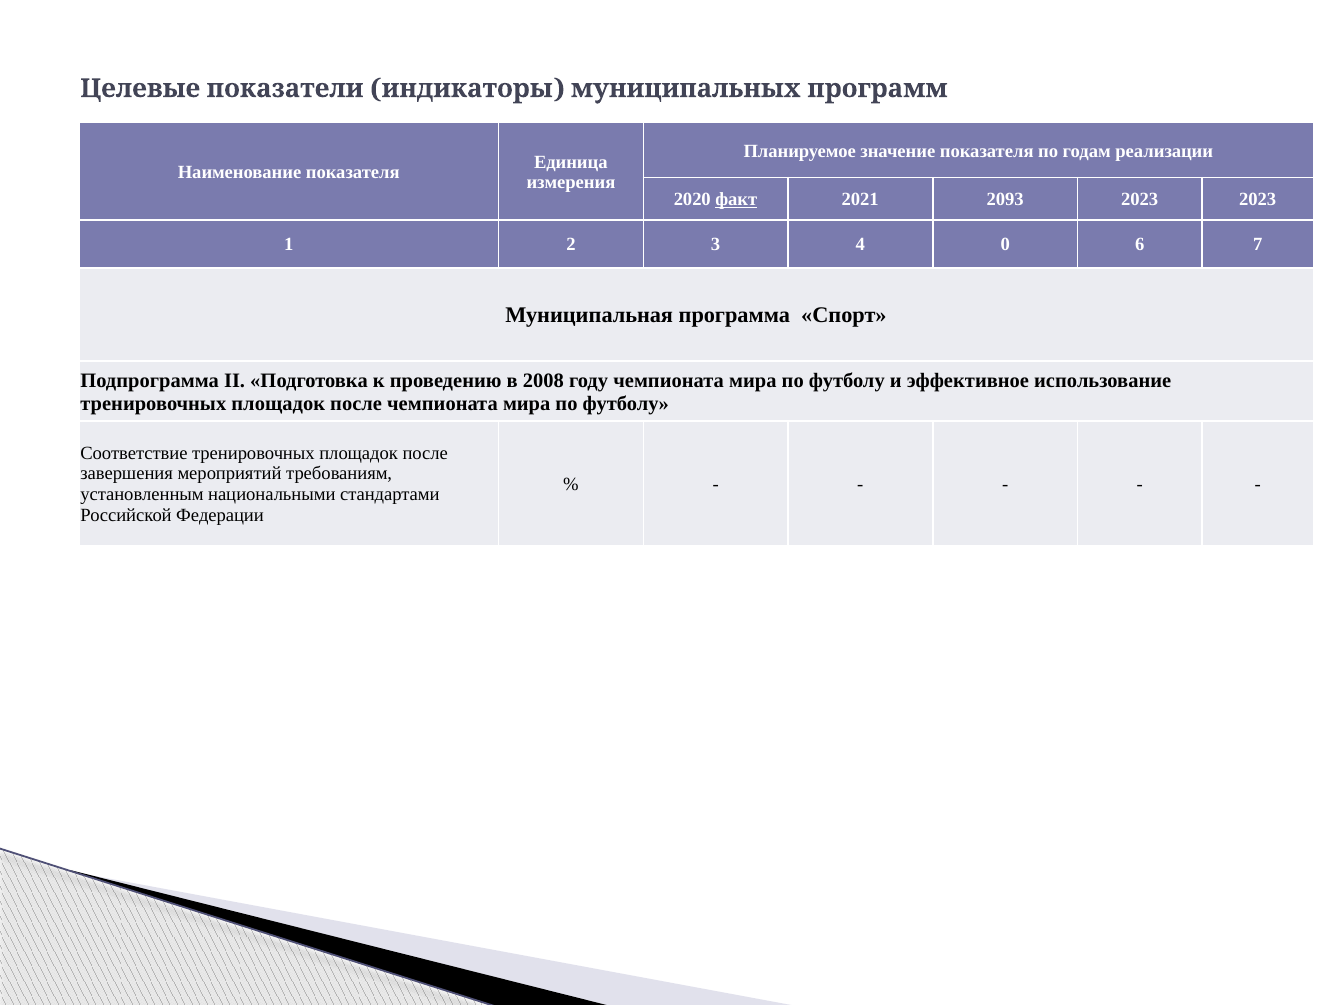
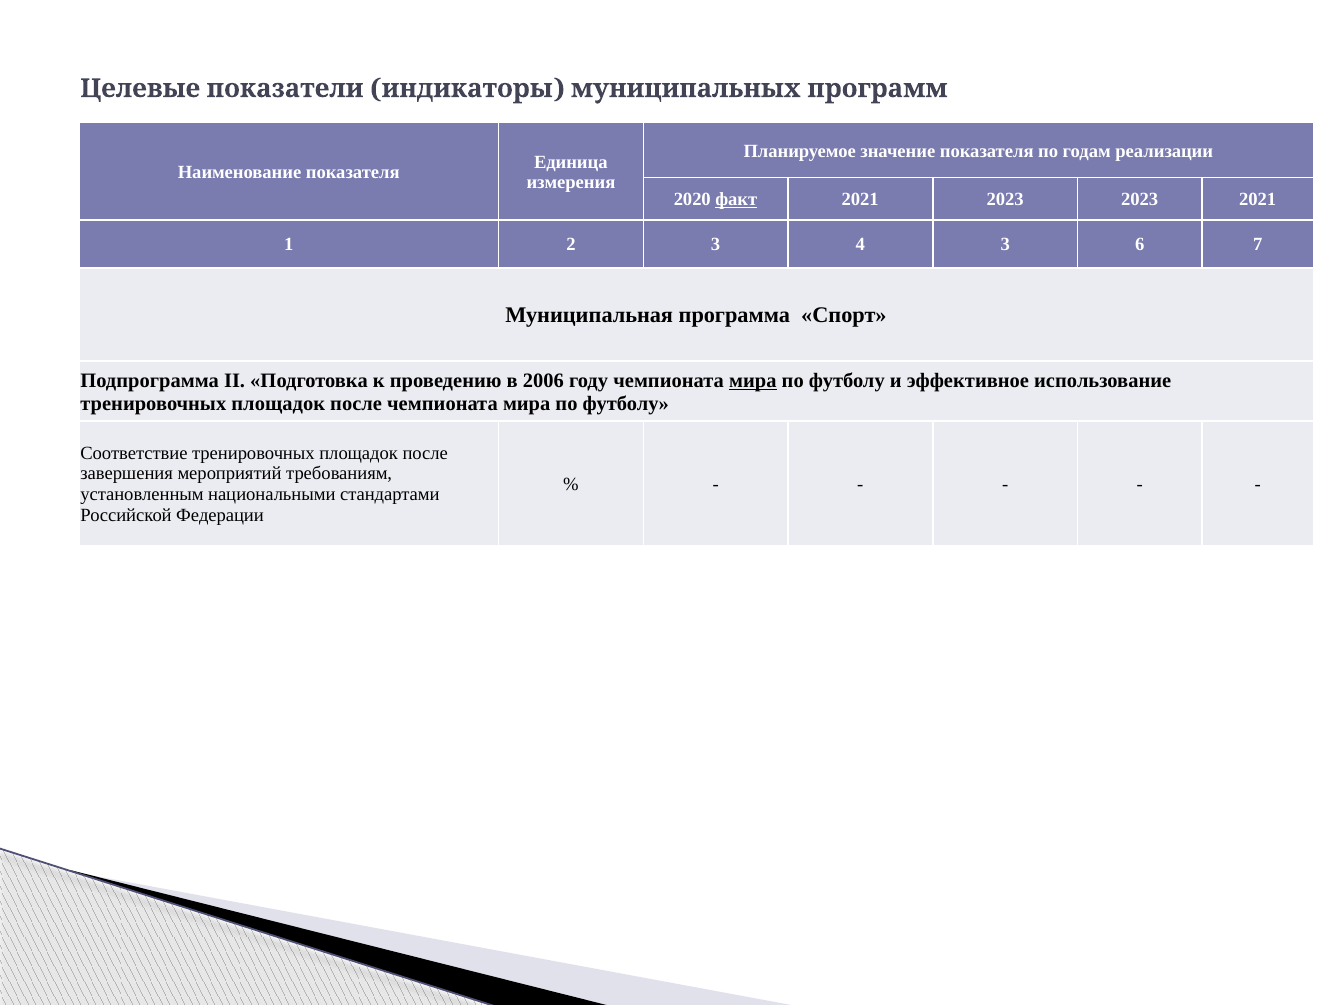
2021 2093: 2093 -> 2023 (1005, 200)
2023 2023: 2023 -> 2021 (1258, 200)
4 0: 0 -> 3 (1005, 245)
2008: 2008 -> 2006 (543, 380)
мира underline: none -> present (753, 380)
